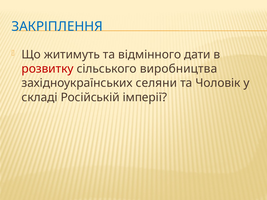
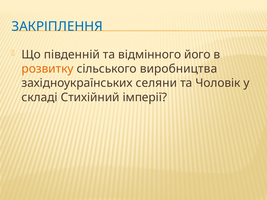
житимуть: житимуть -> південній (72, 55)
дати: дати -> його (197, 55)
розвитку colour: red -> orange (48, 69)
Російській: Російській -> Стихійний (90, 97)
